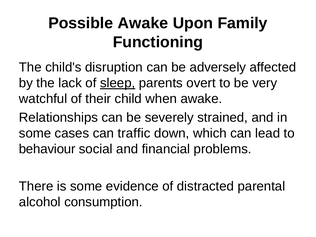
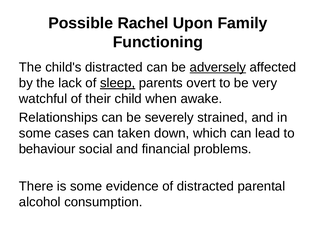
Possible Awake: Awake -> Rachel (143, 23)
child's disruption: disruption -> distracted (114, 67)
adversely underline: none -> present (218, 67)
traffic: traffic -> taken (134, 133)
